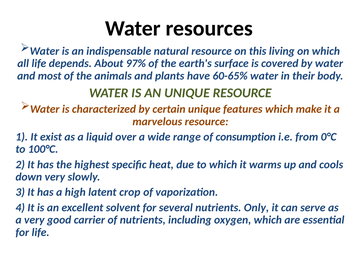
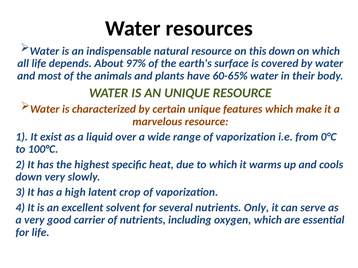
this living: living -> down (282, 51)
range of consumption: consumption -> vaporization (246, 137)
